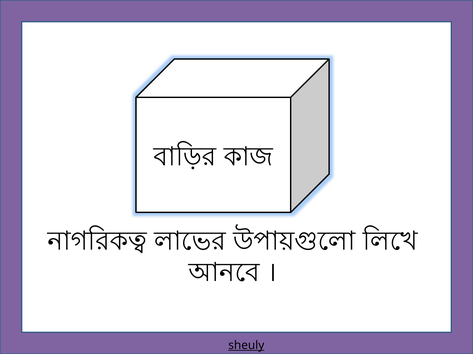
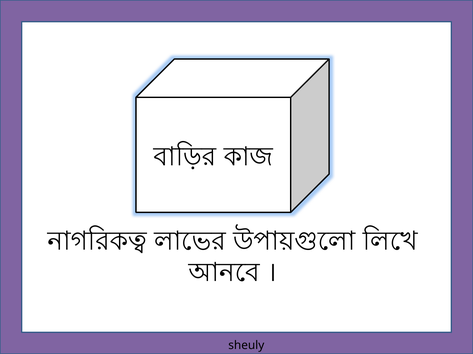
sheuly underline: present -> none (246, 346)
